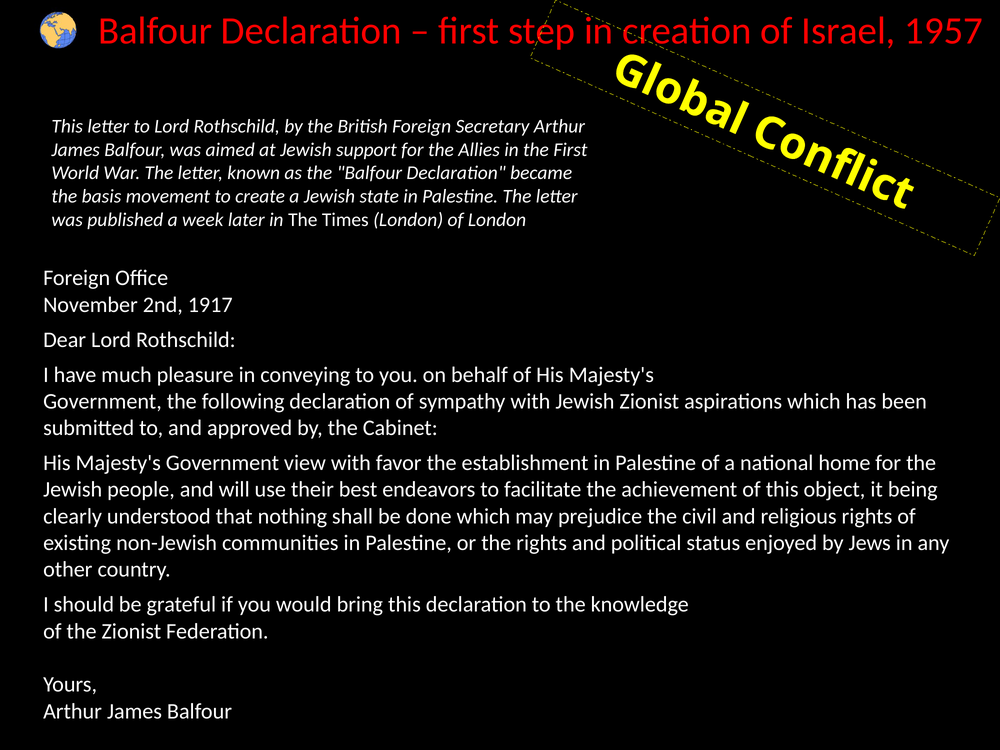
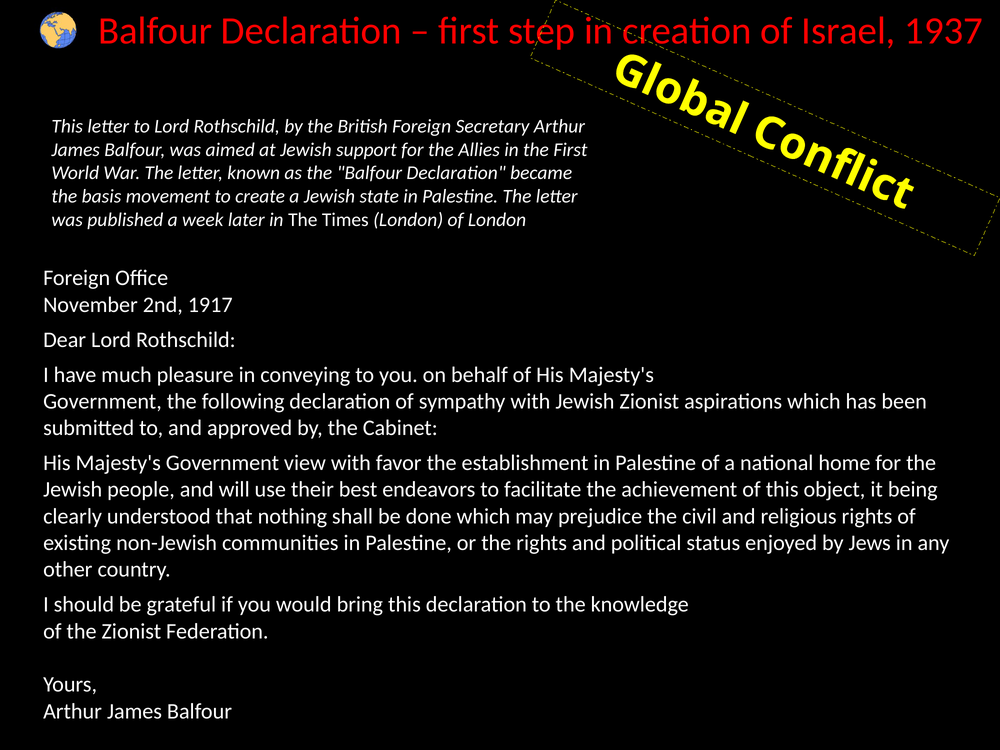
1957: 1957 -> 1937 (944, 31)
